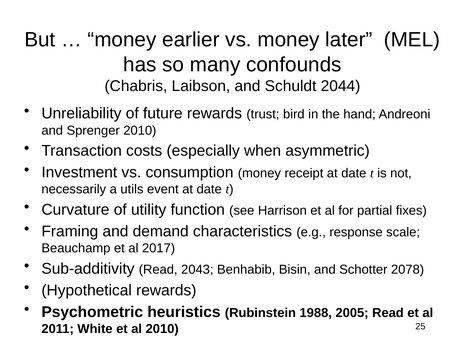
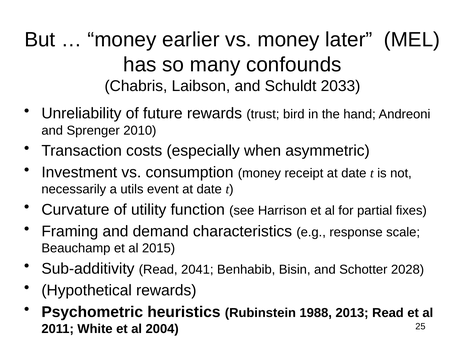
2044: 2044 -> 2033 (341, 86)
2017: 2017 -> 2015 (159, 248)
2043: 2043 -> 2041 (197, 269)
2078: 2078 -> 2028 (408, 269)
2005: 2005 -> 2013 (352, 313)
al 2010: 2010 -> 2004 (162, 329)
